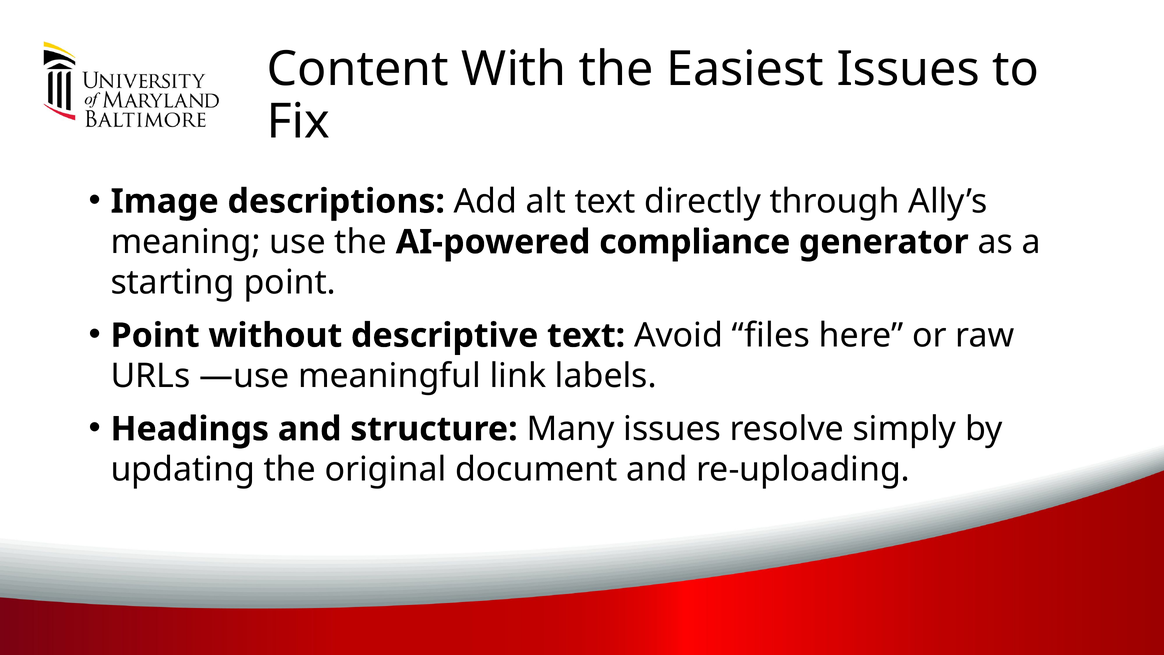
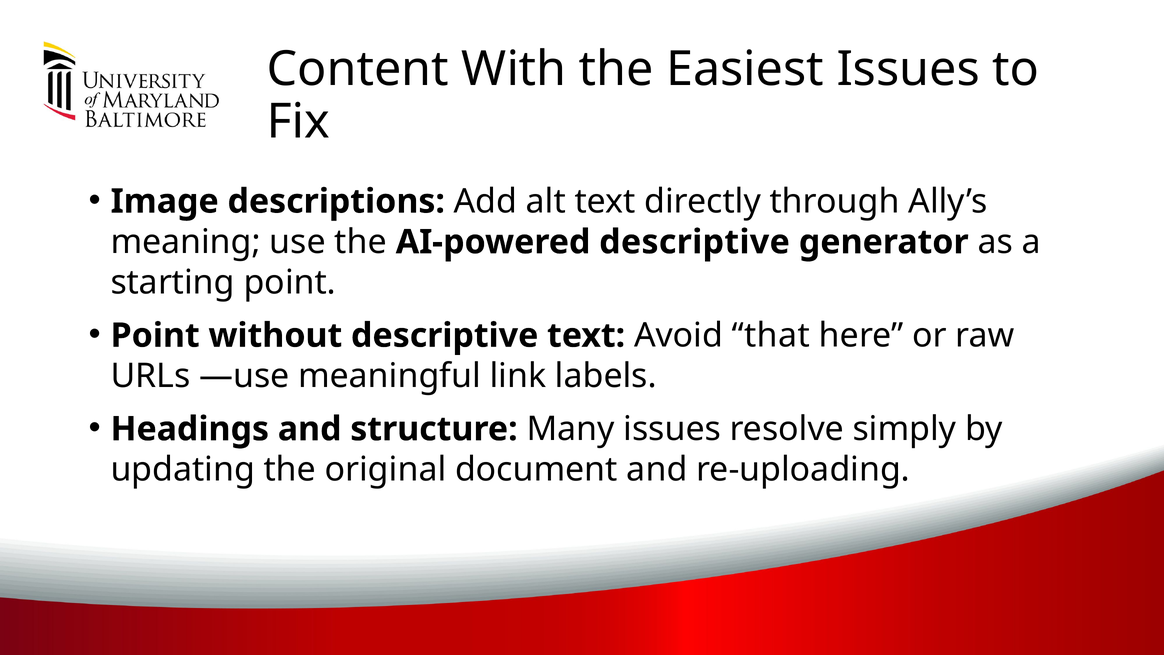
AI‑powered compliance: compliance -> descriptive (694, 242)
files: files -> that (771, 335)
